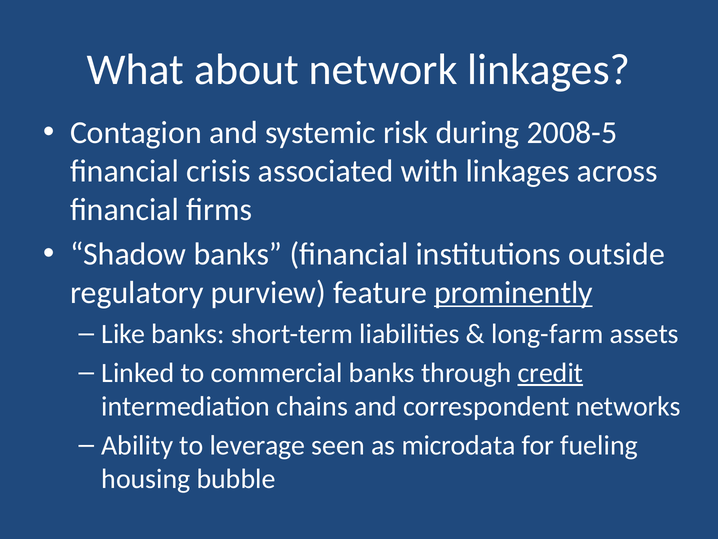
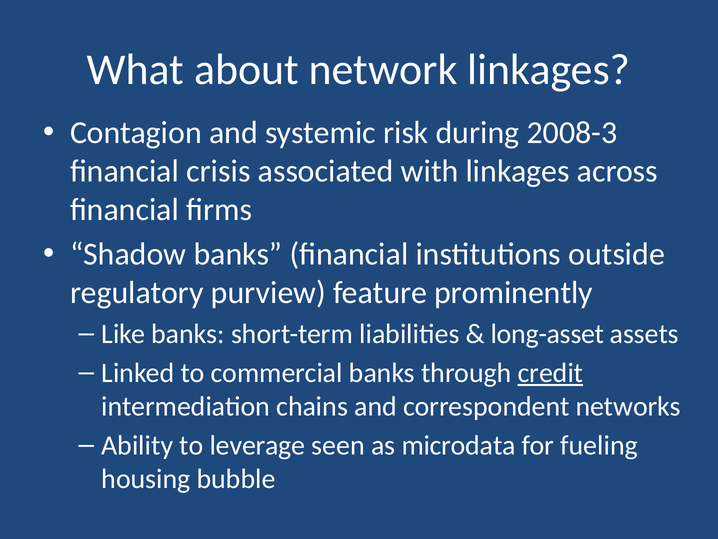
2008-5: 2008-5 -> 2008-3 (572, 133)
prominently underline: present -> none (513, 292)
long-farm: long-farm -> long-asset (547, 334)
